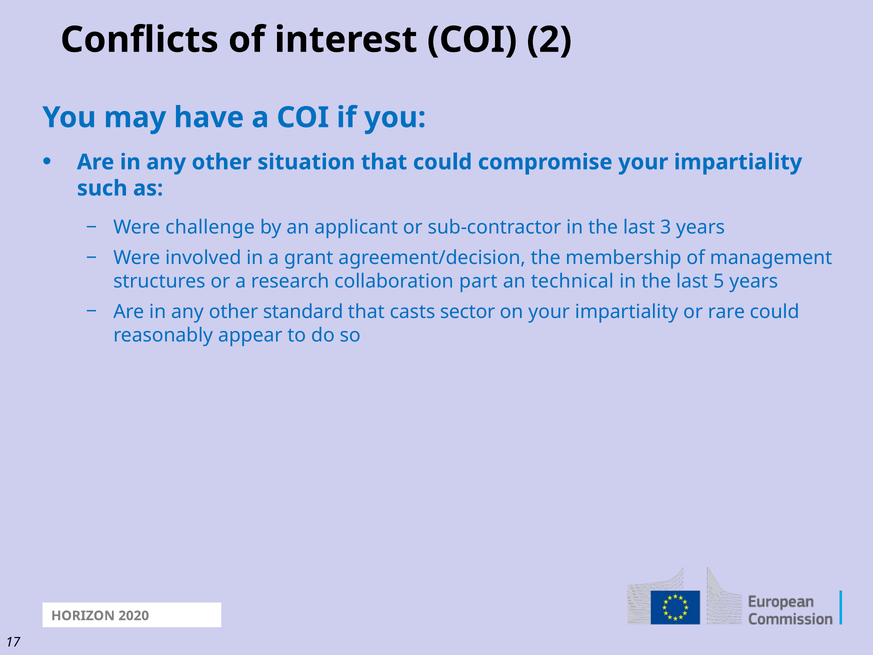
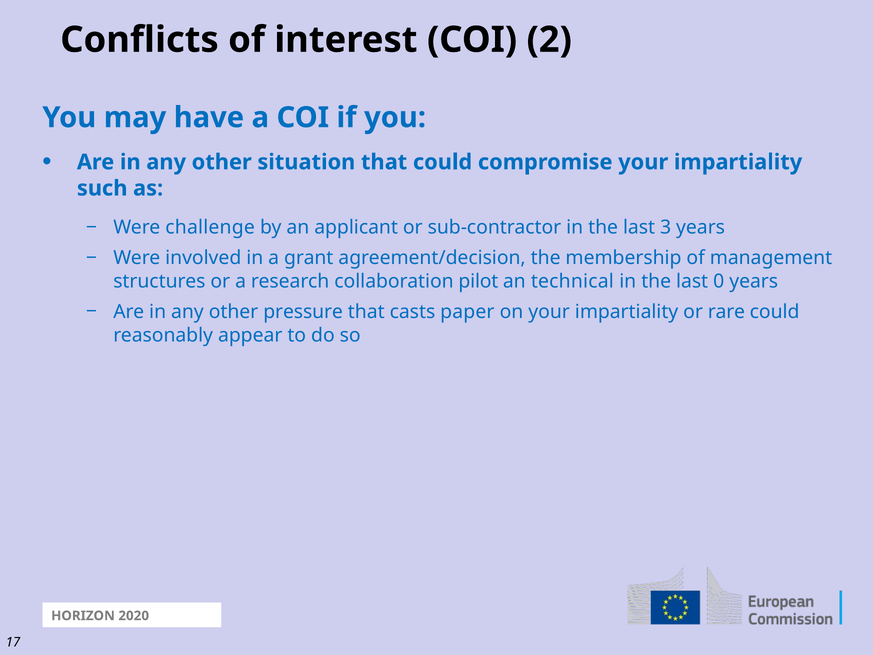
part: part -> pilot (478, 281)
5: 5 -> 0 (719, 281)
standard: standard -> pressure (303, 312)
sector: sector -> paper (467, 312)
